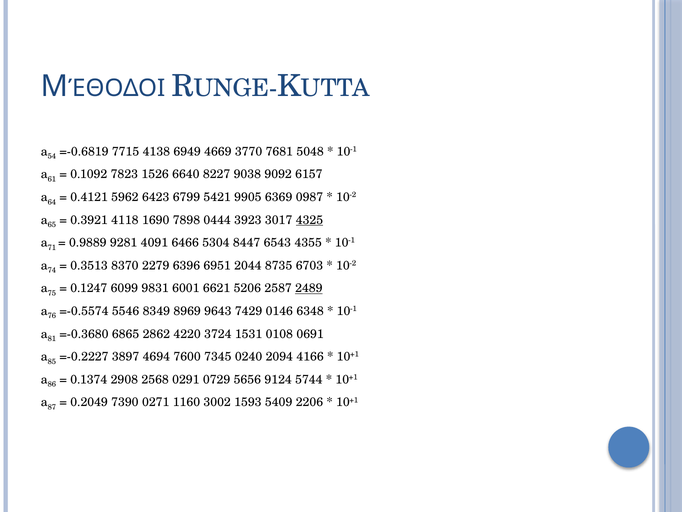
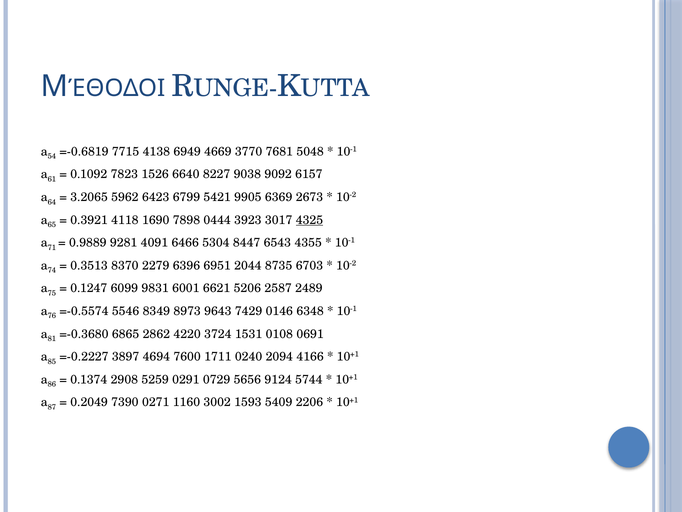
0.4121: 0.4121 -> 3.2065 (89, 197)
0987: 0987 -> 2673 (309, 197)
2489 underline: present -> none (309, 288)
8969: 8969 -> 8973 (187, 311)
7345: 7345 -> 1711 (218, 356)
2568: 2568 -> 5259 (155, 379)
